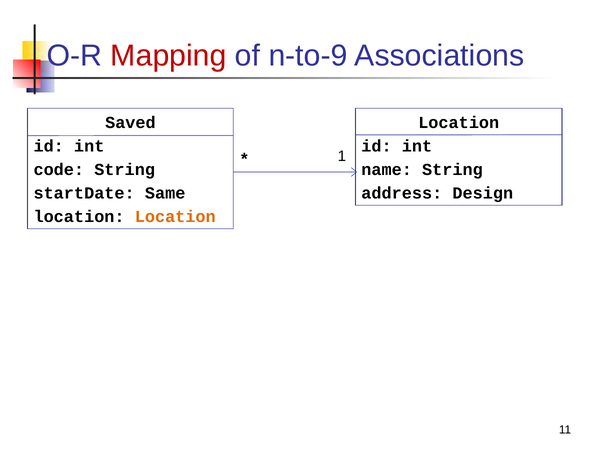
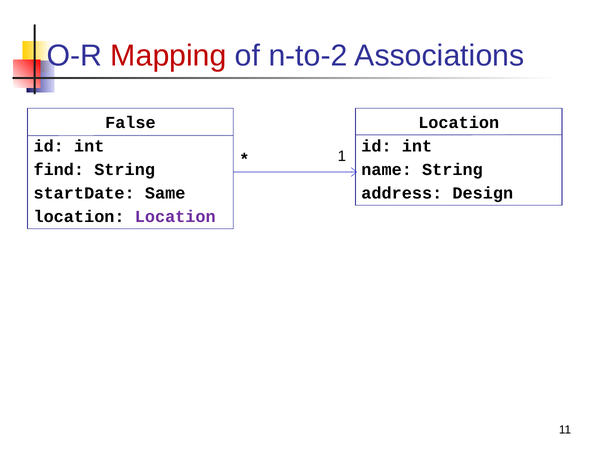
n-to-9: n-to-9 -> n-to-2 (308, 55)
Saved: Saved -> False (130, 122)
code: code -> find (59, 169)
Location colour: orange -> purple (175, 217)
